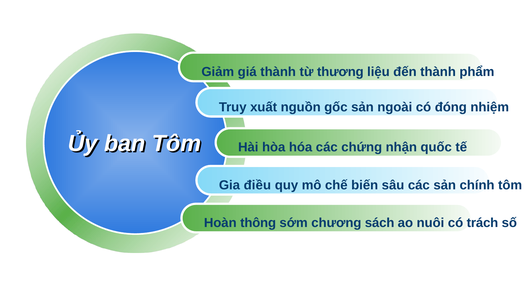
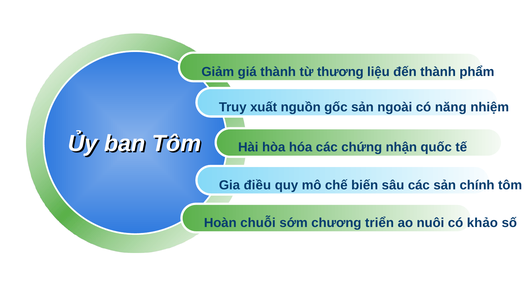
đóng: đóng -> năng (451, 107)
thông: thông -> chuỗi (258, 223)
sách: sách -> triển (379, 223)
trách: trách -> khảo (482, 223)
